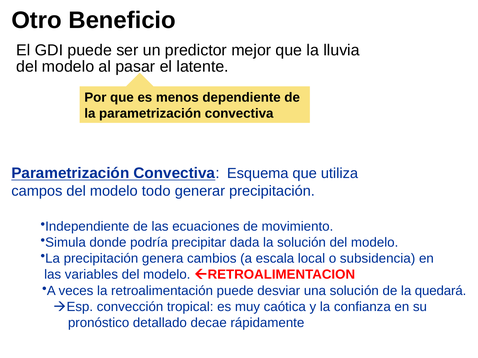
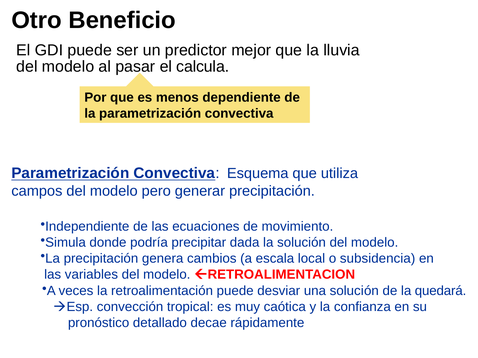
latente: latente -> calcula (203, 67)
todo: todo -> pero (156, 191)
